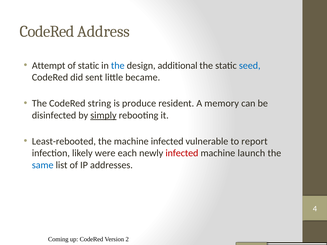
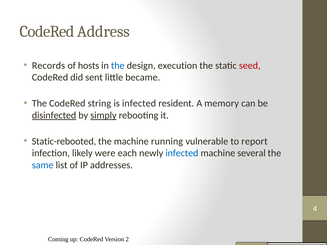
Attempt: Attempt -> Records (49, 66)
of static: static -> hosts (89, 66)
additional: additional -> execution (178, 66)
seed colour: blue -> red (250, 66)
is produce: produce -> infected (139, 103)
disinfected underline: none -> present (54, 115)
Least-rebooted: Least-rebooted -> Static-rebooted (64, 141)
machine infected: infected -> running (167, 141)
infected colour: red -> blue (182, 153)
launch: launch -> several (251, 153)
